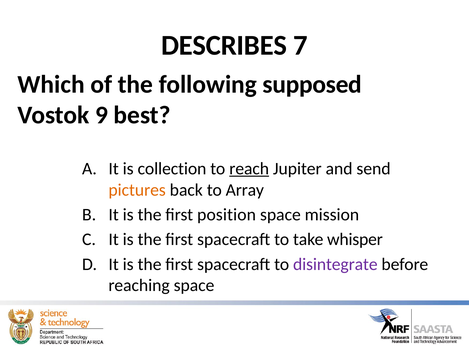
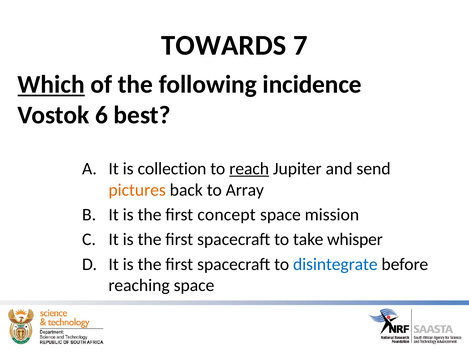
DESCRIBES: DESCRIBES -> TOWARDS (224, 45)
Which underline: none -> present (51, 84)
supposed: supposed -> incidence (312, 84)
9: 9 -> 6 (101, 115)
position: position -> concept (227, 215)
disintegrate colour: purple -> blue (335, 264)
